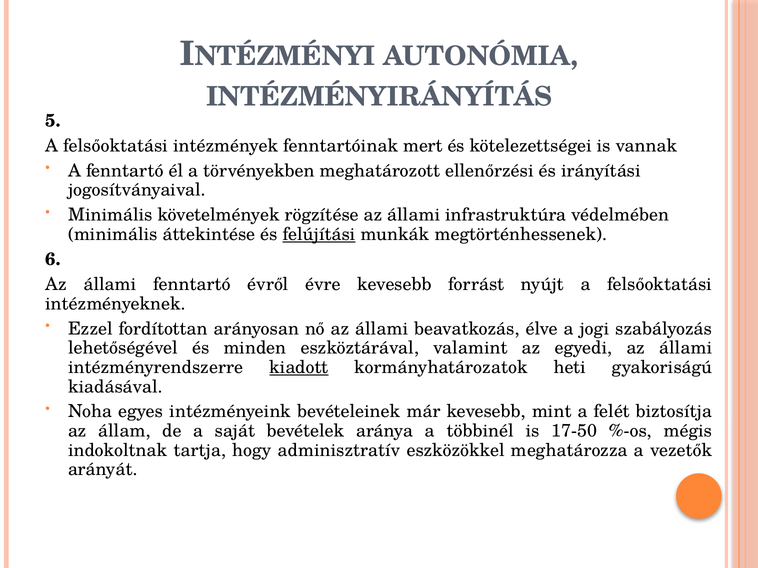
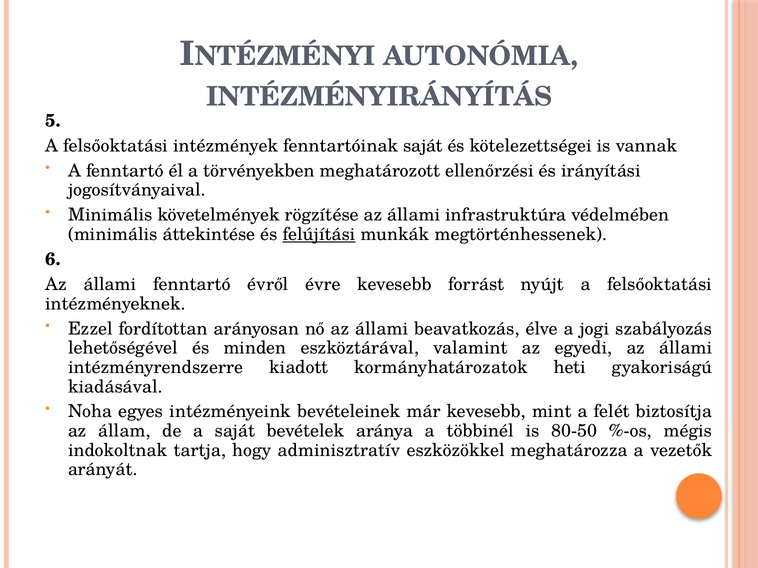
fenntartóinak mert: mert -> saját (423, 146)
kiadott underline: present -> none (299, 368)
17-50: 17-50 -> 80-50 (574, 431)
